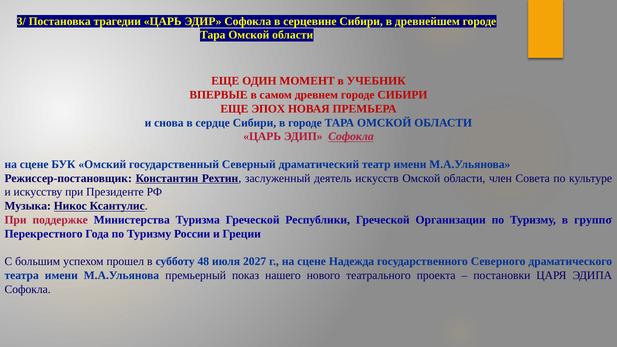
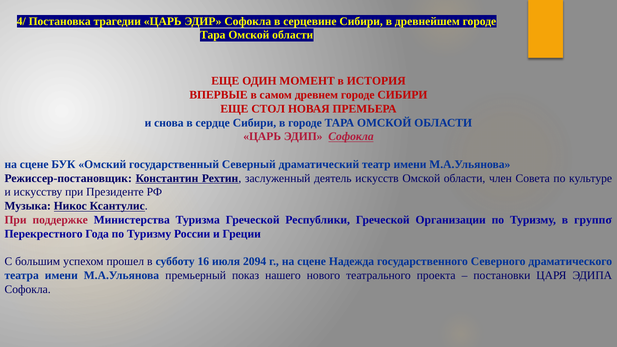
3/: 3/ -> 4/ (21, 21)
УЧЕБНИК: УЧЕБНИК -> ИСТОРИЯ (376, 81)
ЭПОХ: ЭПОХ -> СТОЛ (268, 109)
48: 48 -> 16 (203, 262)
2027: 2027 -> 2094 (255, 262)
